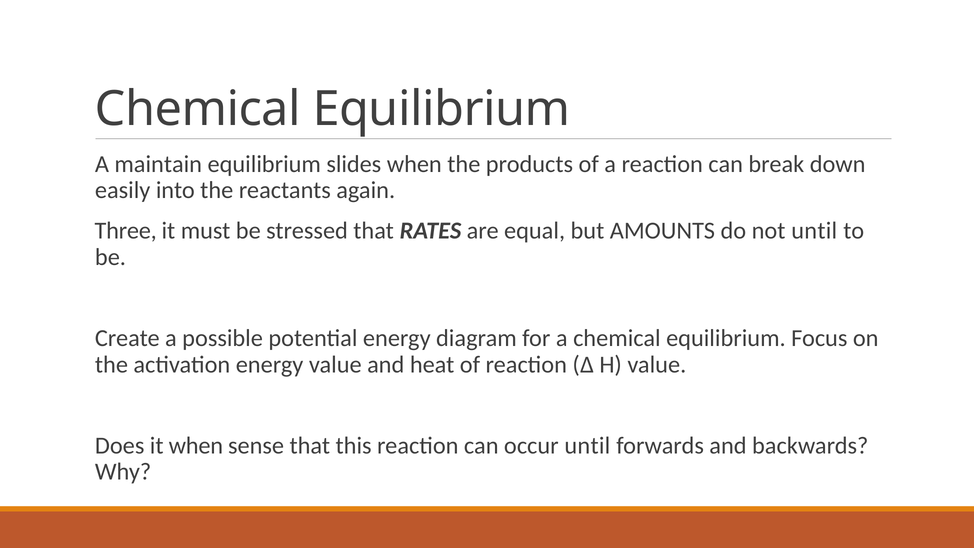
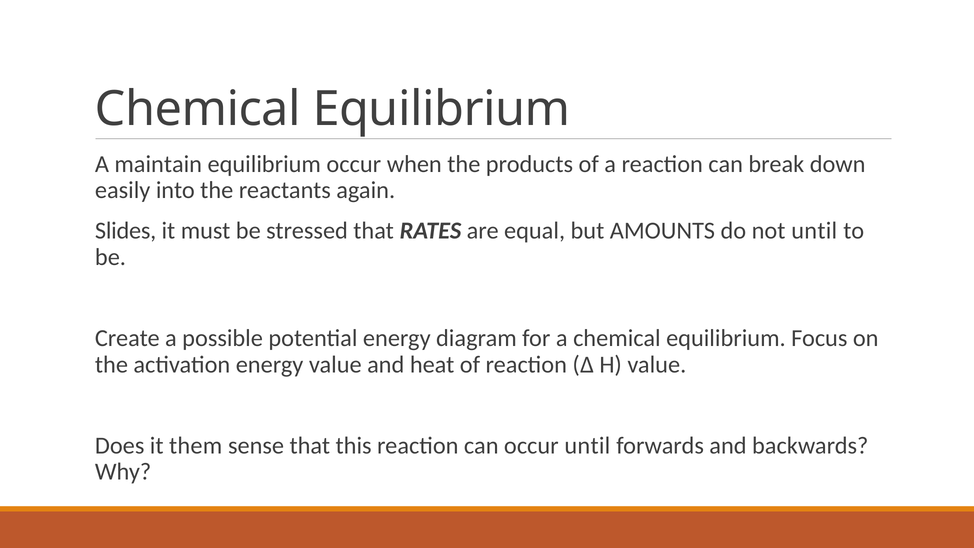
equilibrium slides: slides -> occur (354, 164)
Three: Three -> Slides (126, 231)
it when: when -> them (196, 445)
